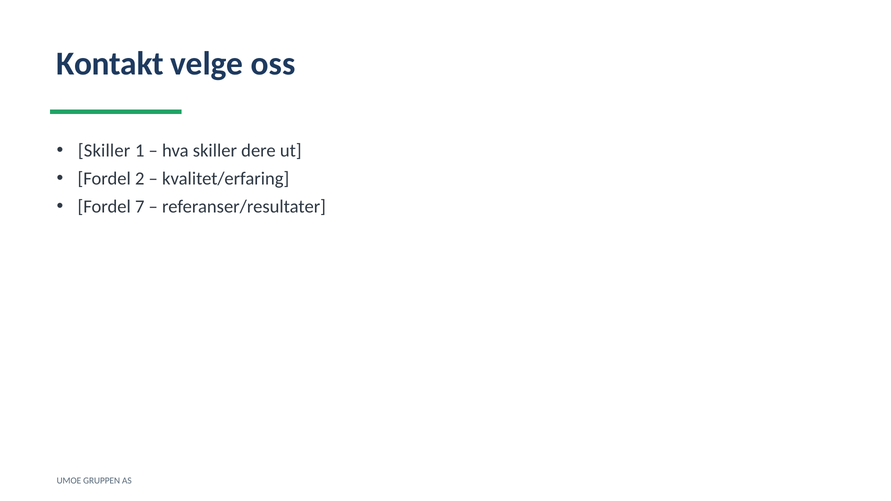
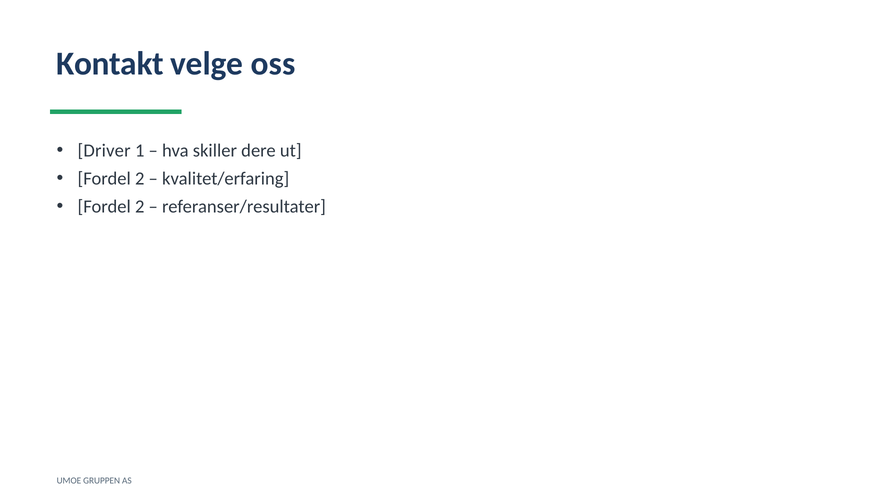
Skiller: Skiller -> Driver (104, 151)
7: 7 -> 2 (140, 207)
